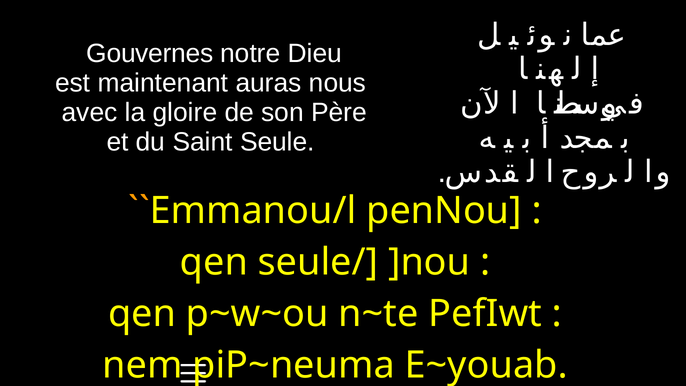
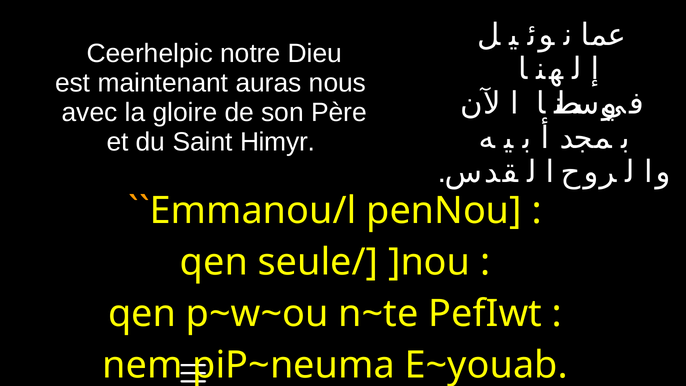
Gouvernes: Gouvernes -> Ceerhelpic (150, 54)
Seule: Seule -> Himyr (278, 142)
